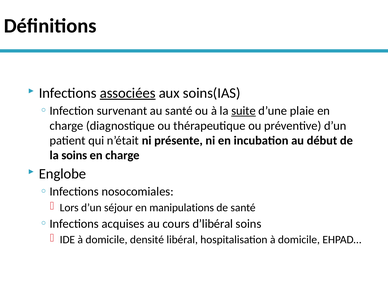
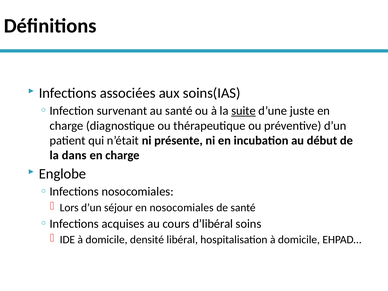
associées underline: present -> none (128, 93)
plaie: plaie -> juste (302, 111)
la soins: soins -> dans (74, 155)
en manipulations: manipulations -> nosocomiales (182, 208)
